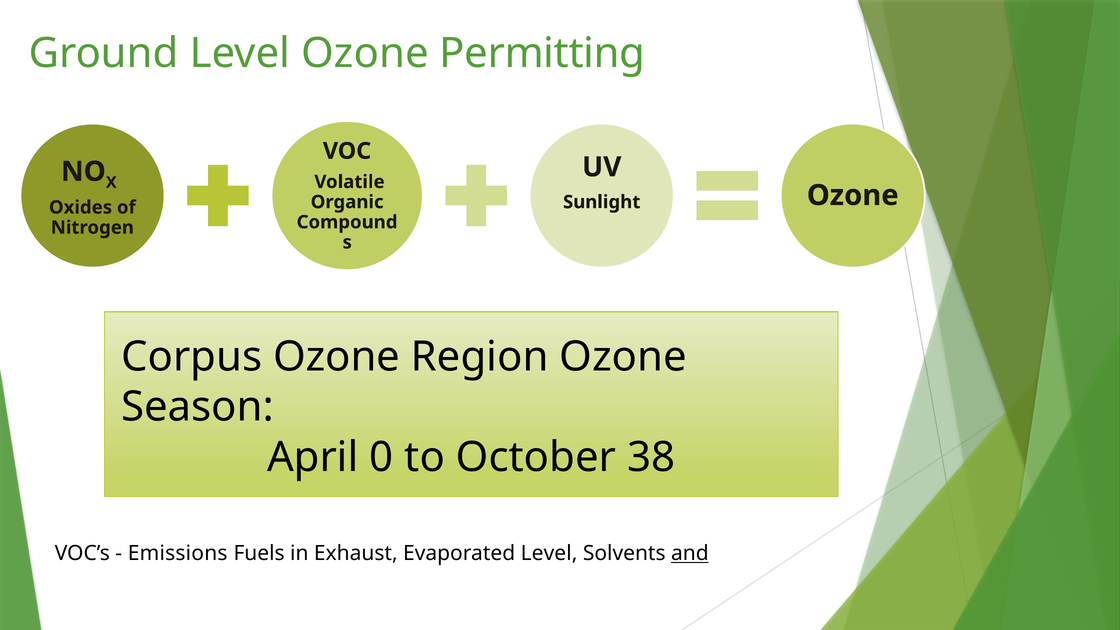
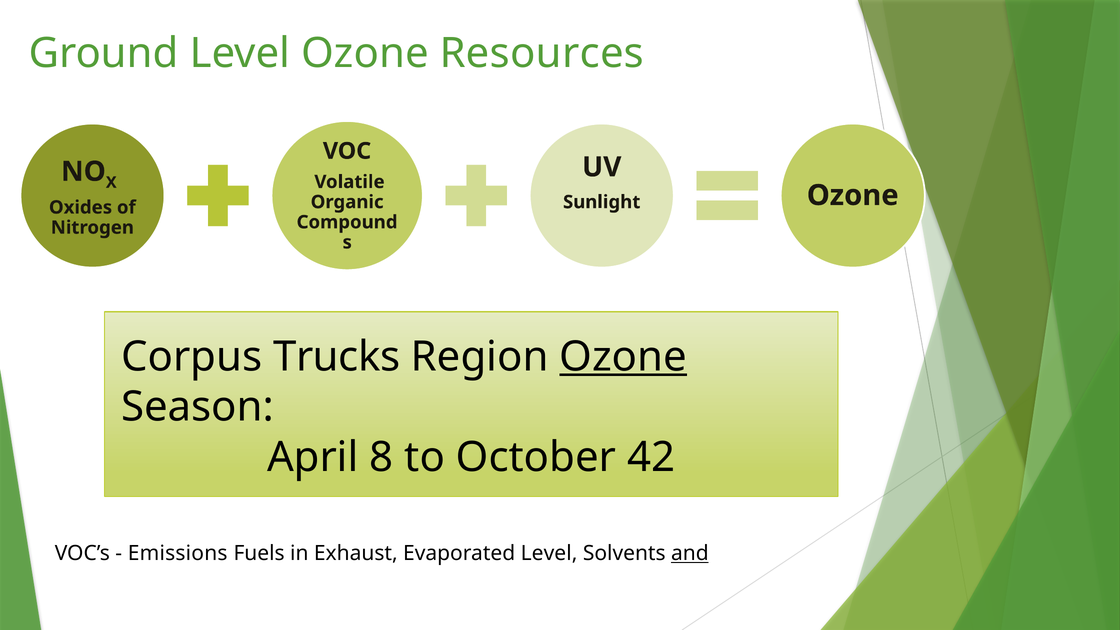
Permitting: Permitting -> Resources (542, 53)
Corpus Ozone: Ozone -> Trucks (337, 357)
Ozone underline: none -> present (623, 357)
0: 0 -> 8 (382, 457)
38: 38 -> 42 (651, 457)
